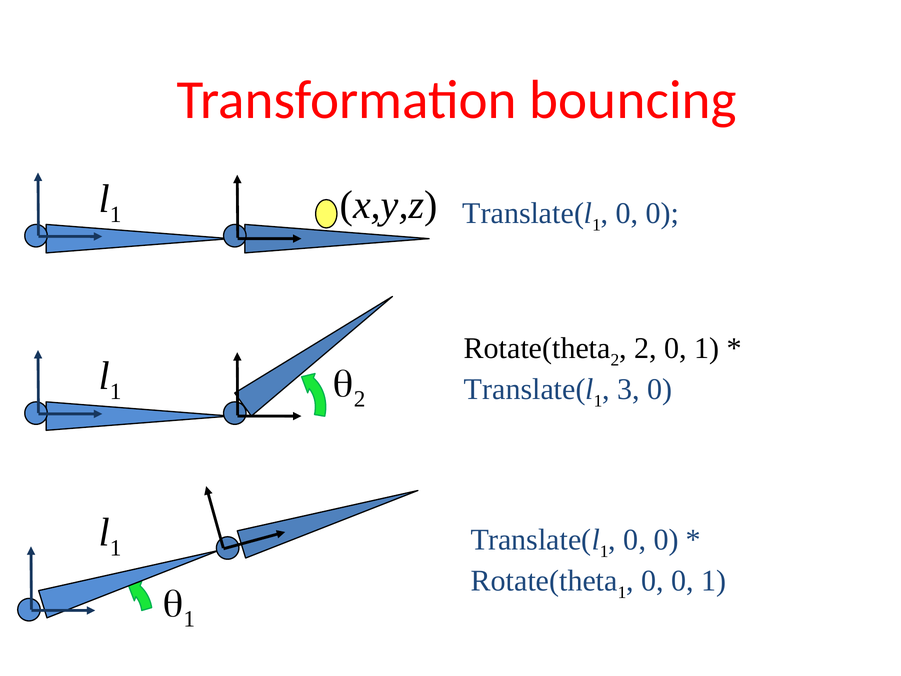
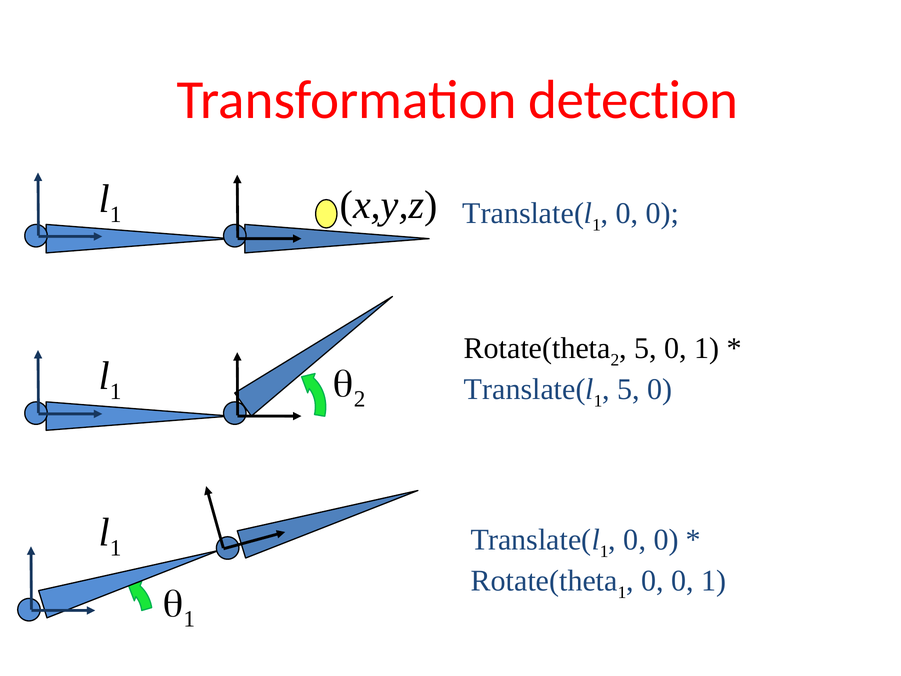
bouncing: bouncing -> detection (633, 100)
2: 2 -> 5 (646, 348)
3: 3 -> 5 (629, 389)
